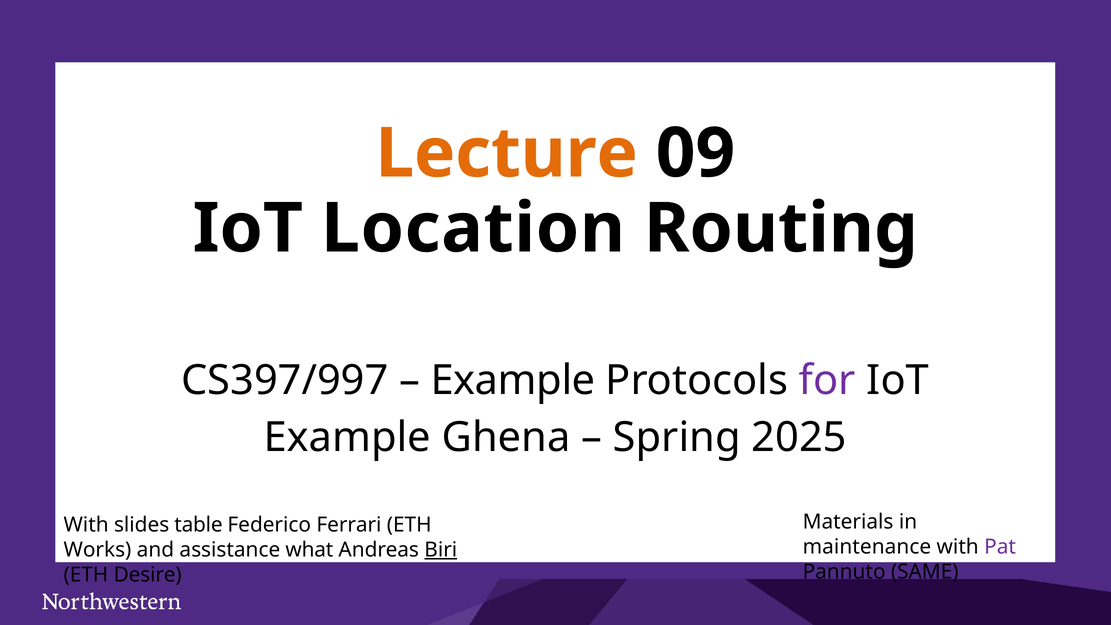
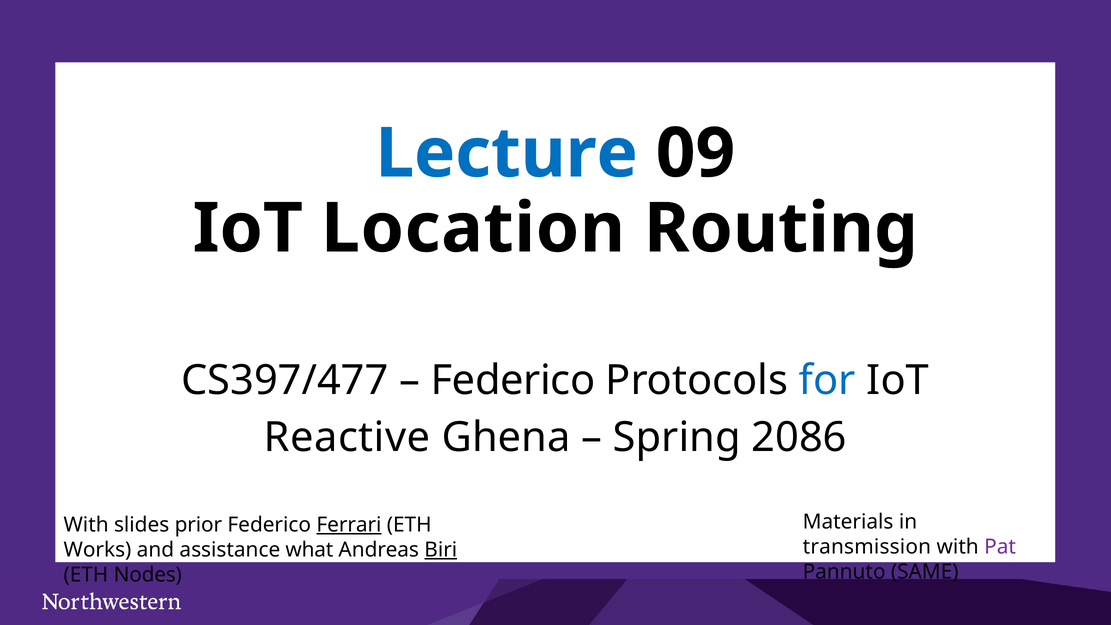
Lecture colour: orange -> blue (507, 154)
CS397/997: CS397/997 -> CS397/477 (285, 381)
Example: Example -> Federico (513, 381)
for colour: purple -> blue (827, 381)
Example: Example -> Reactive (347, 437)
2025: 2025 -> 2086 (799, 437)
table: table -> prior (198, 525)
Ferrari underline: none -> present (349, 525)
maintenance: maintenance -> transmission (867, 547)
Desire: Desire -> Nodes (148, 575)
